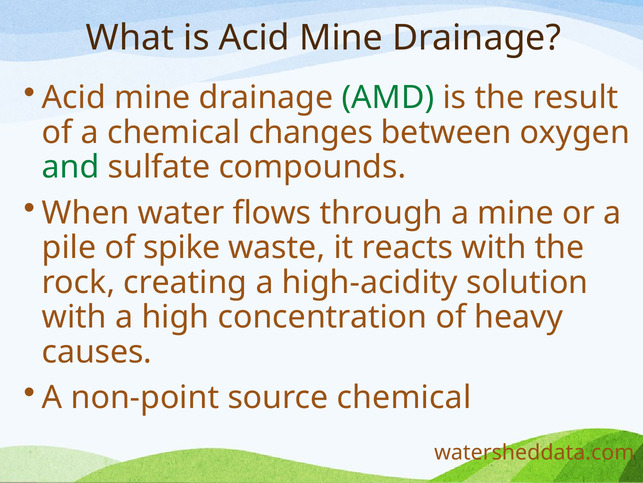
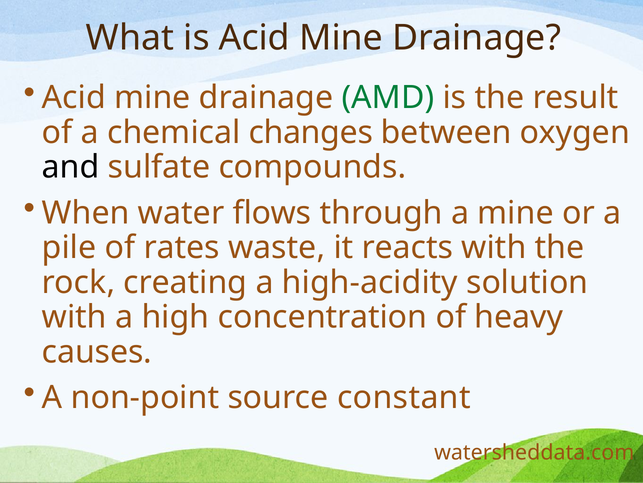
and colour: green -> black (71, 167)
spike: spike -> rates (182, 247)
source chemical: chemical -> constant (404, 397)
